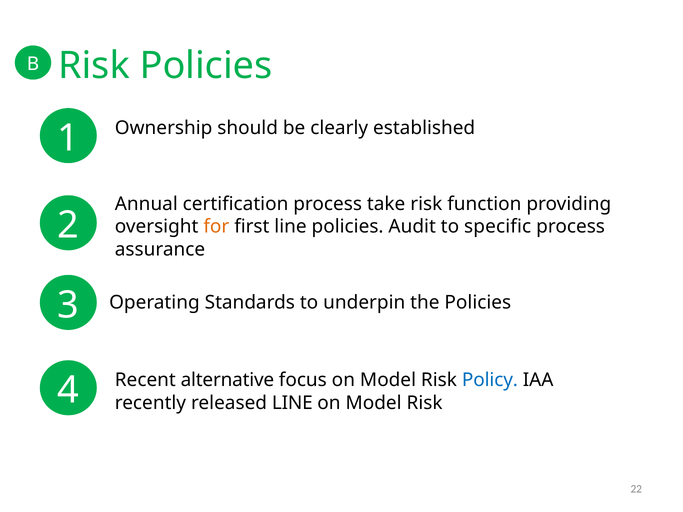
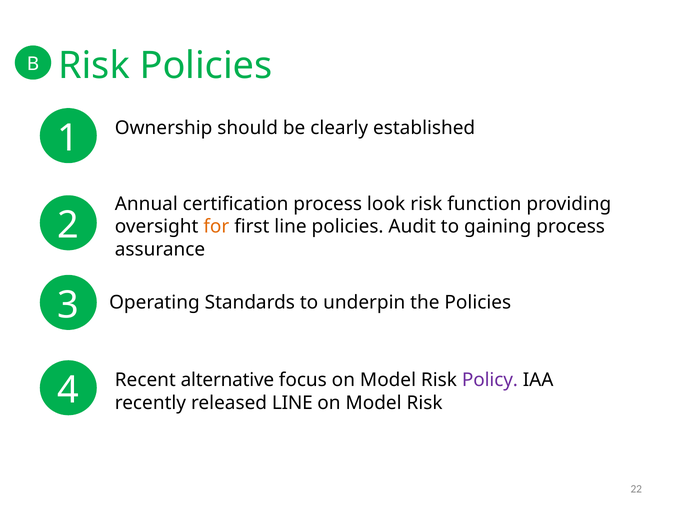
take: take -> look (386, 204)
specific: specific -> gaining (498, 227)
Policy colour: blue -> purple (490, 380)
